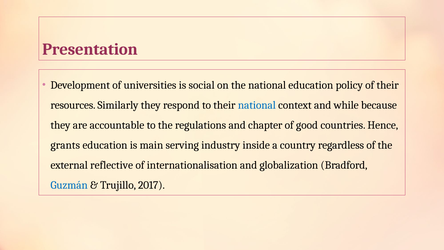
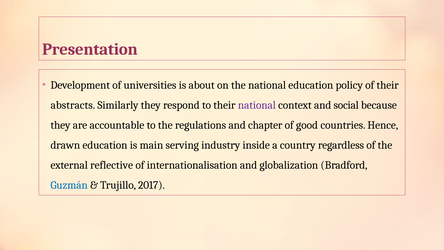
social: social -> about (202, 85)
resources: resources -> abstracts (73, 105)
national colour: blue -> purple (257, 105)
while: while -> social (346, 105)
grants: grants -> drawn (65, 145)
